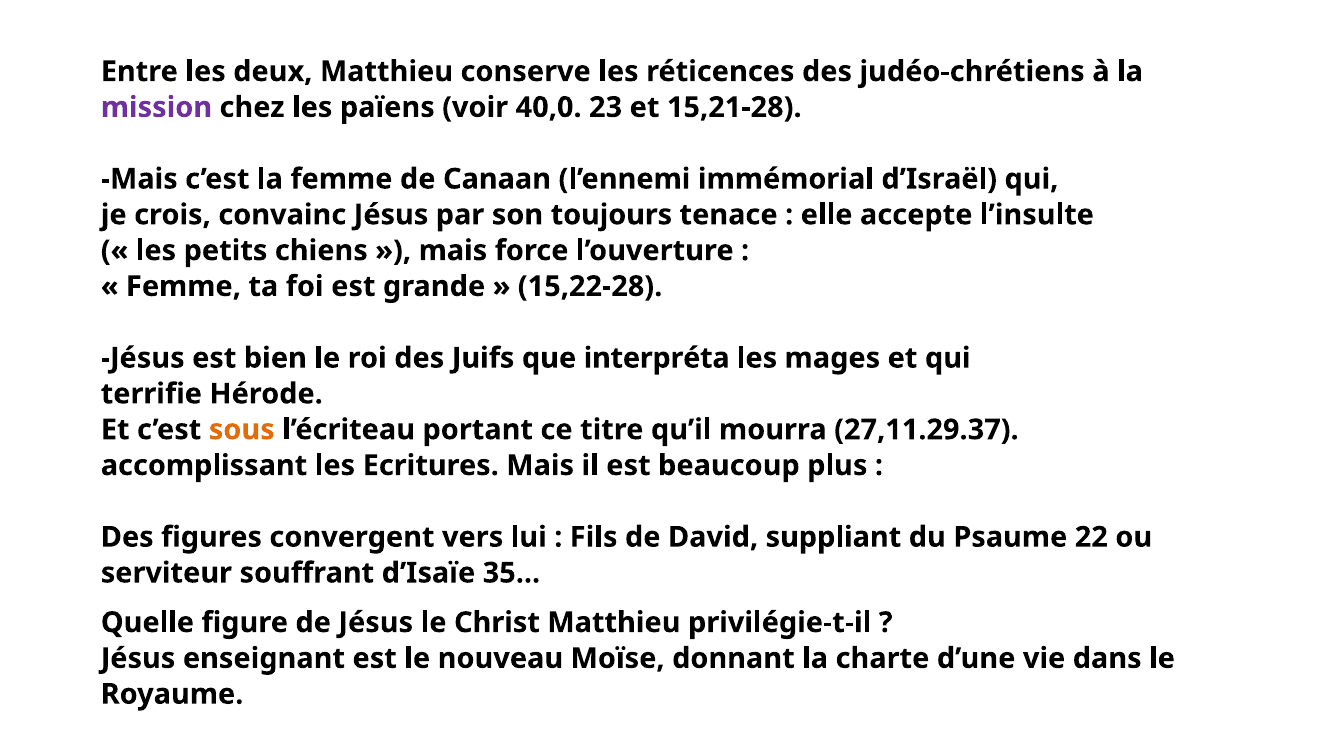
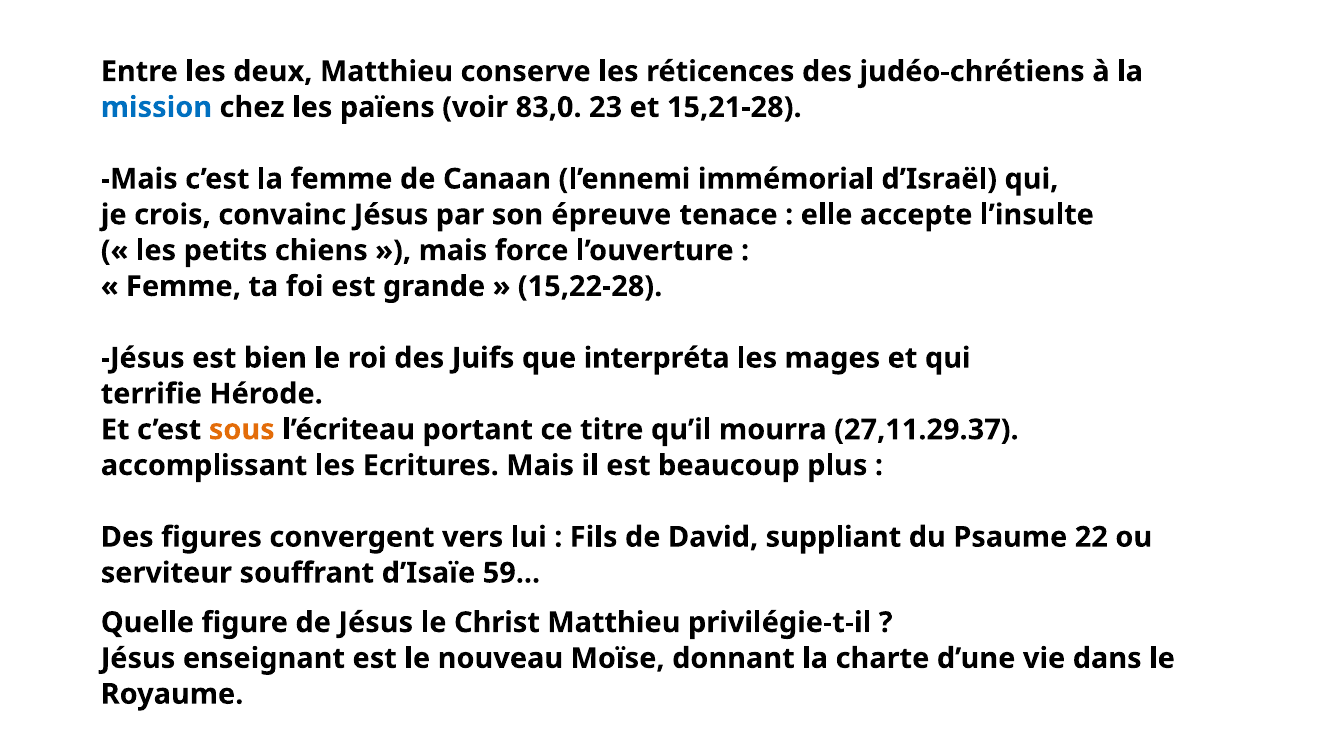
mission colour: purple -> blue (156, 107)
40,0: 40,0 -> 83,0 (549, 107)
toujours: toujours -> épreuve (611, 215)
35: 35 -> 59 (511, 573)
